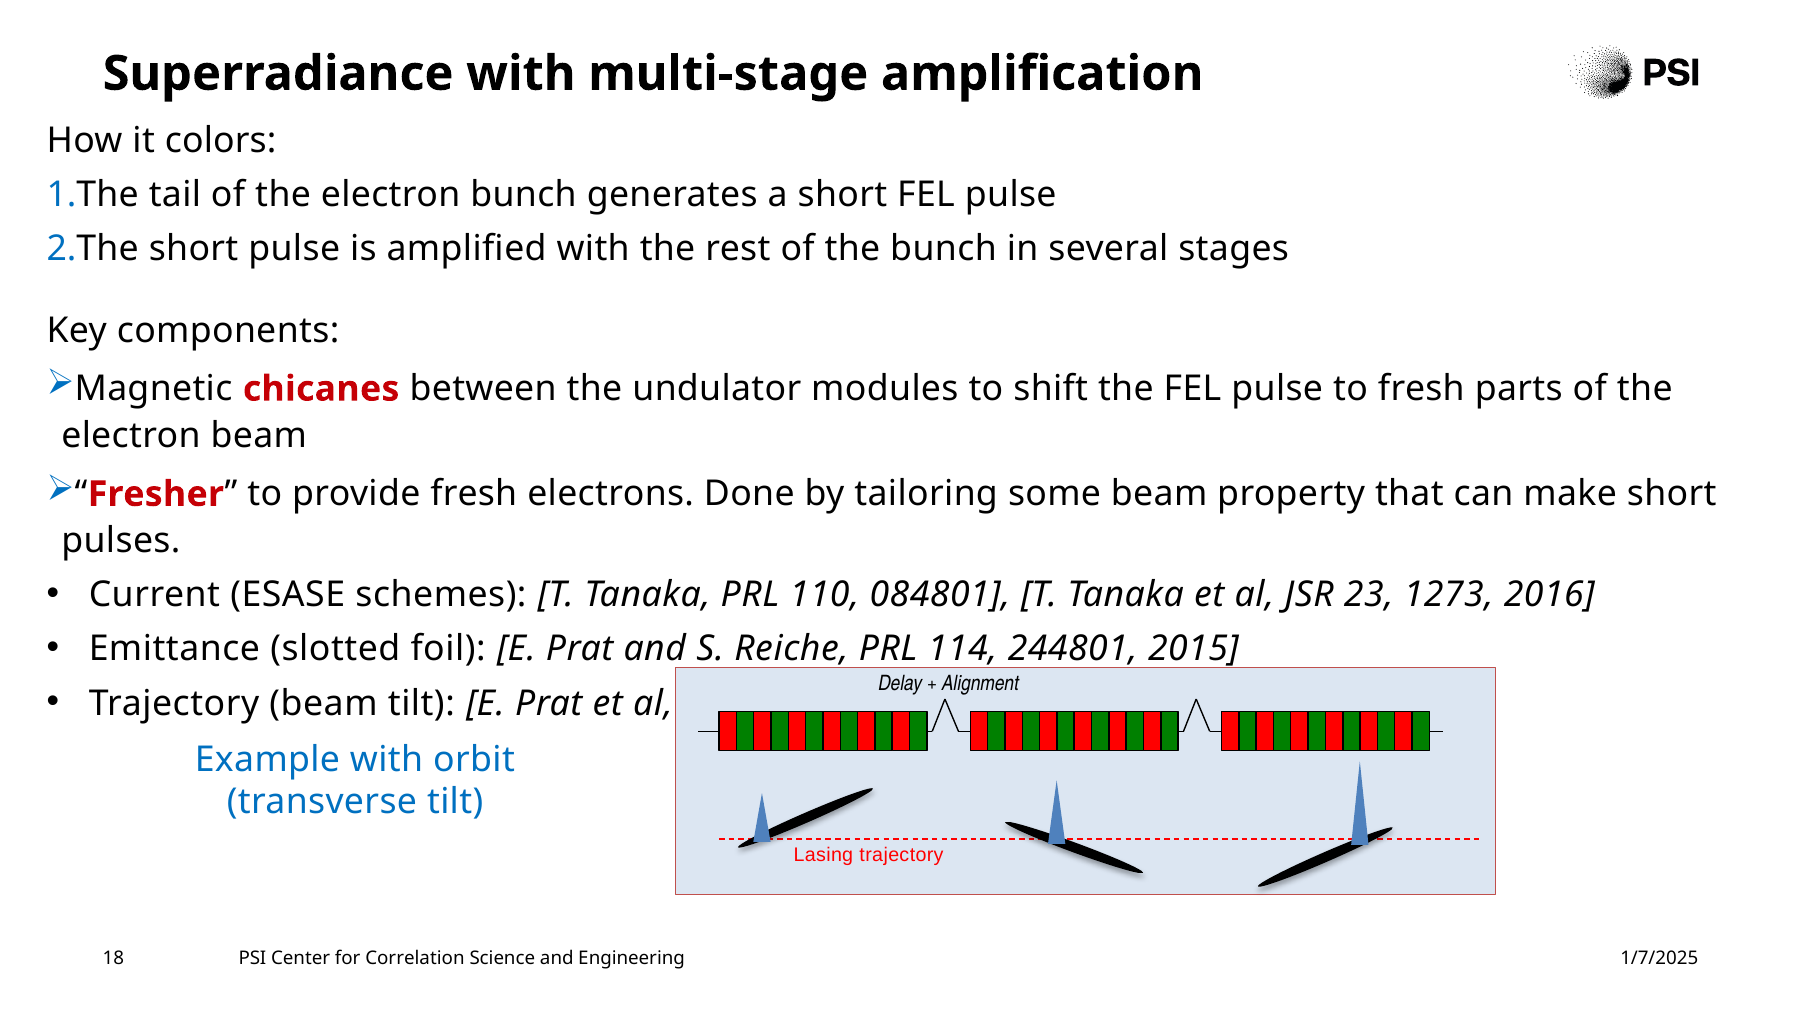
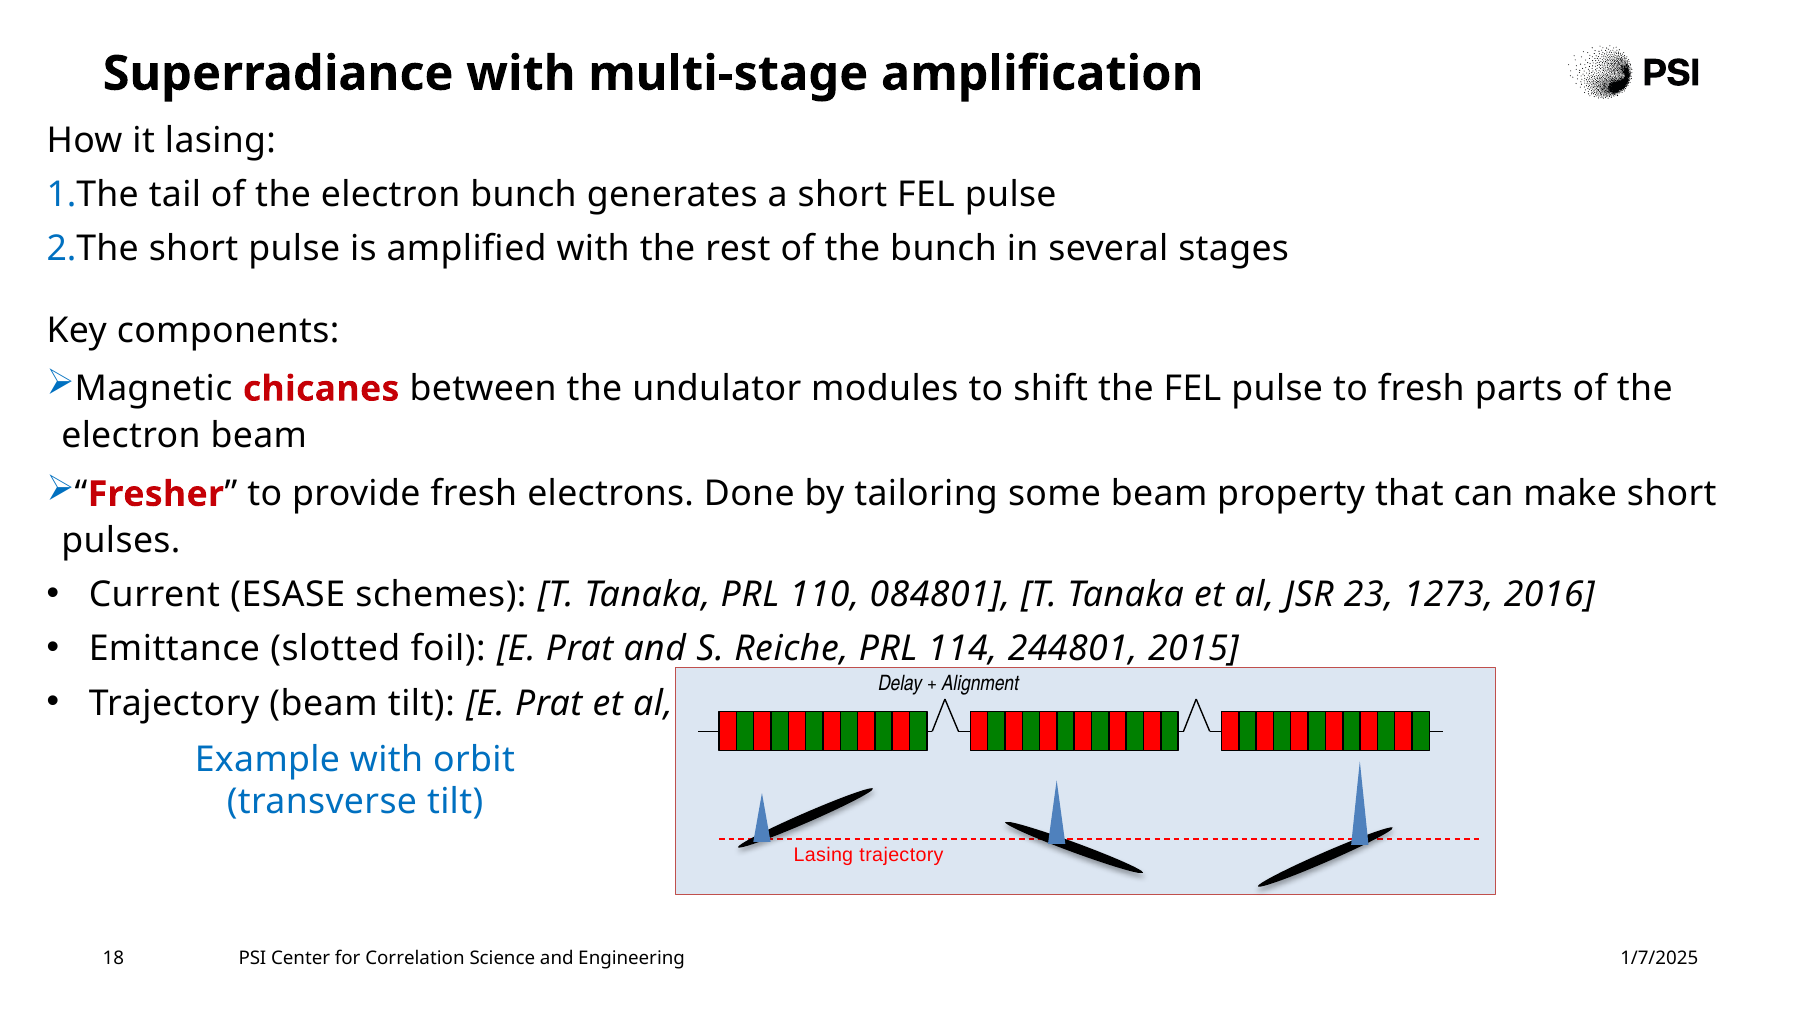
it colors: colors -> lasing (220, 141)
